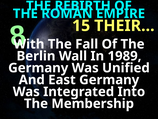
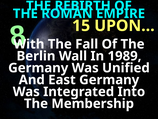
THEIR…: THEIR… -> UPON… (124, 26)
